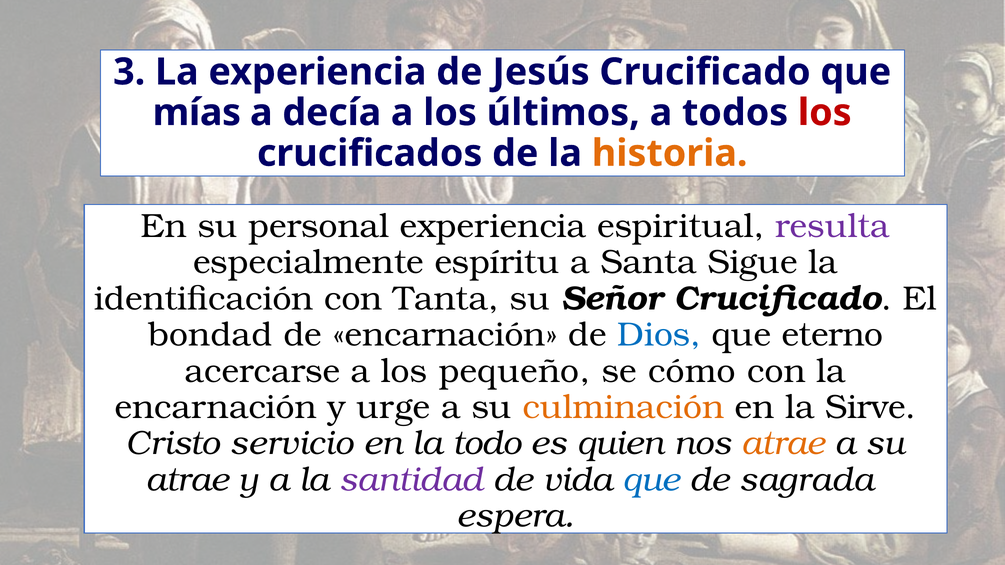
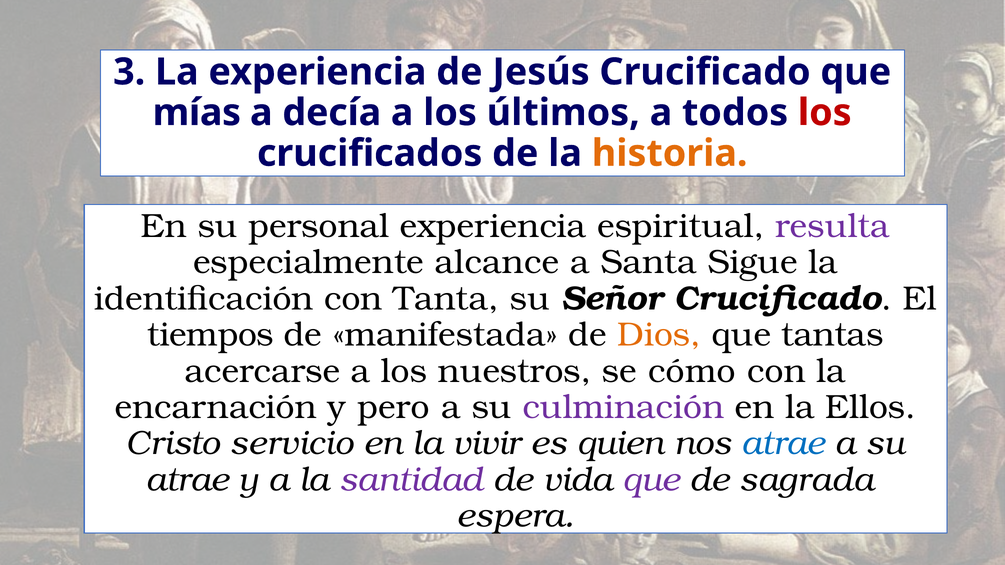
espíritu: espíritu -> alcance (497, 263)
bondad: bondad -> tiempos (211, 335)
de encarnación: encarnación -> manifestada (445, 335)
Dios colour: blue -> orange (659, 335)
eterno: eterno -> tantas (832, 335)
pequeño: pequeño -> nuestros (515, 371)
urge: urge -> pero (393, 407)
culminación colour: orange -> purple (623, 407)
Sirve: Sirve -> Ellos (871, 407)
todo: todo -> vivir (487, 444)
atrae colour: orange -> blue (783, 444)
que colour: blue -> purple (651, 480)
